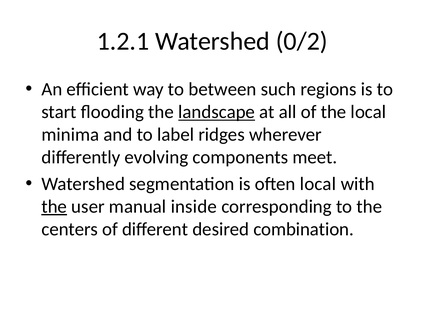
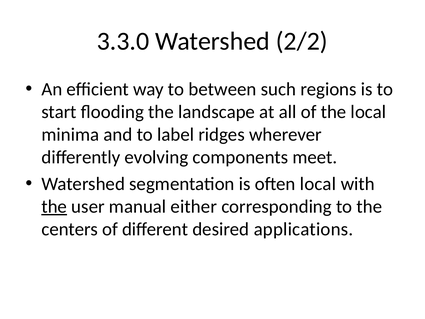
1.2.1: 1.2.1 -> 3.3.0 (123, 41)
0/2: 0/2 -> 2/2 (302, 41)
landscape underline: present -> none (217, 112)
inside: inside -> either (194, 206)
combination: combination -> applications (303, 229)
